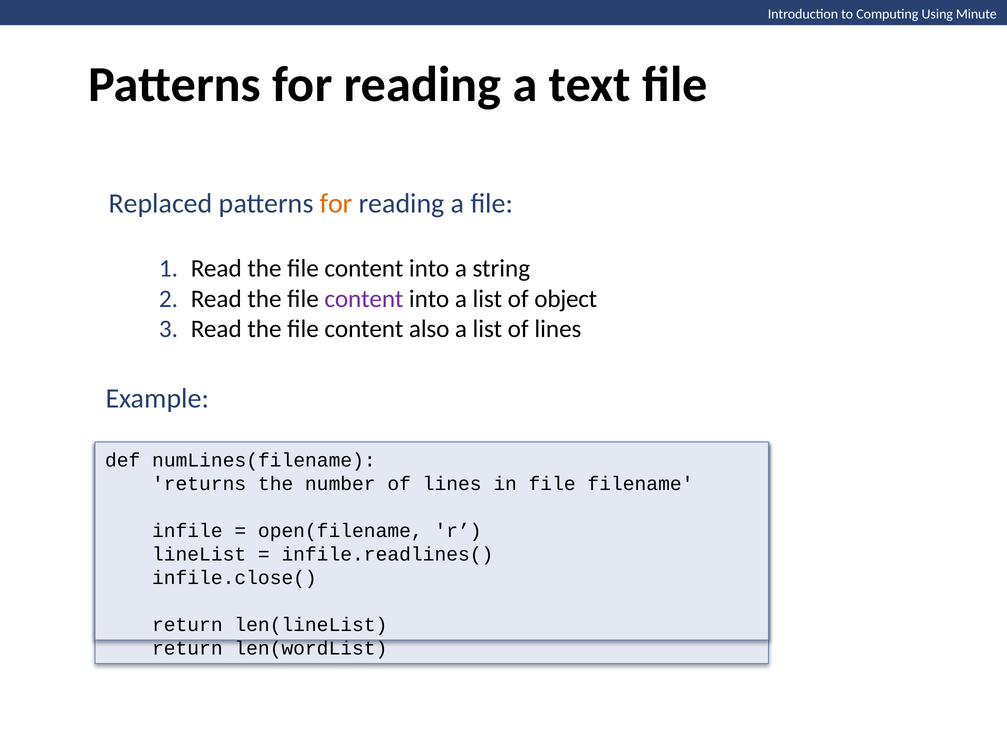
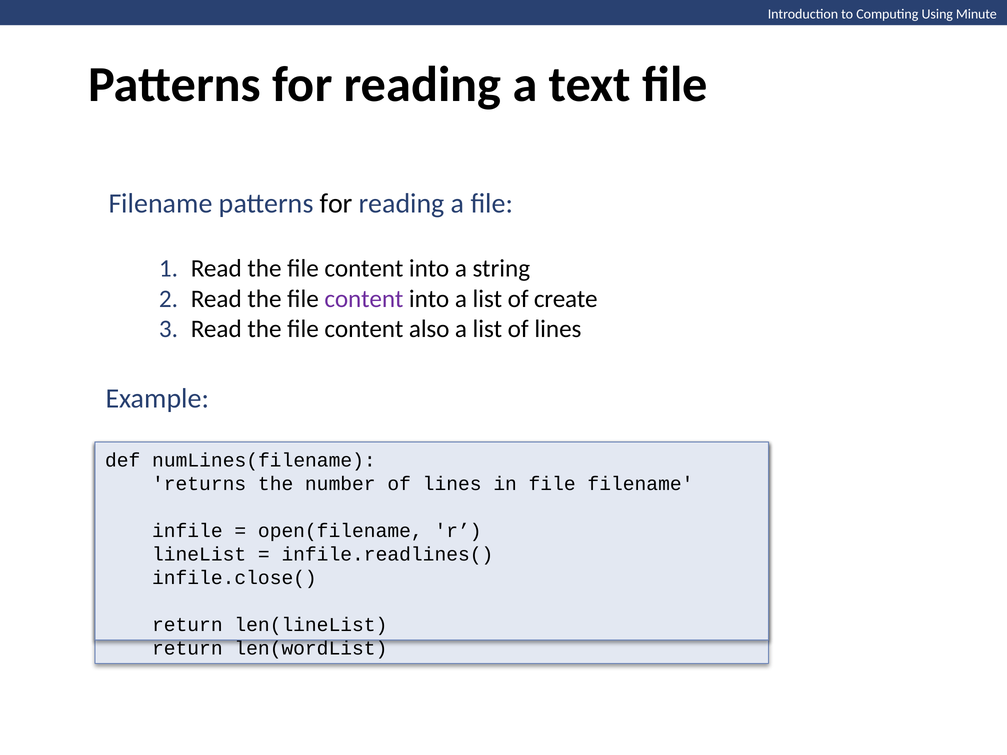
Replaced: Replaced -> Filename (161, 204)
for colour: orange -> black (336, 204)
object: object -> create (566, 299)
